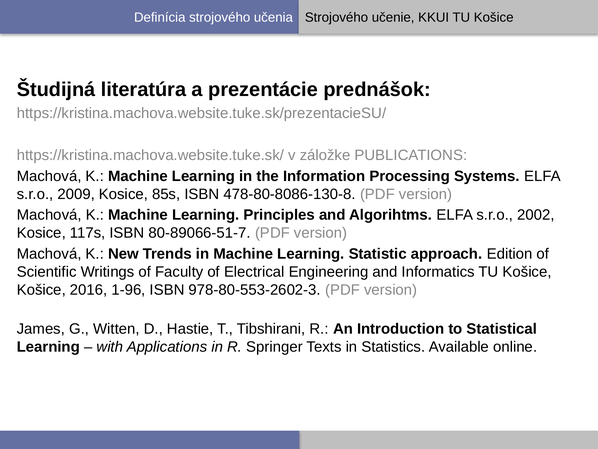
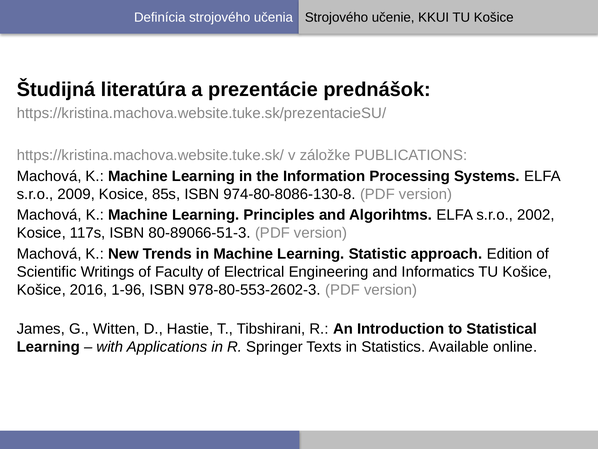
478-80-8086-130-8: 478-80-8086-130-8 -> 974-80-8086-130-8 (289, 194)
80-89066-51-7: 80-89066-51-7 -> 80-89066-51-3 (200, 233)
